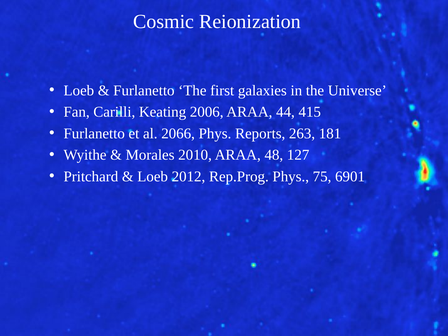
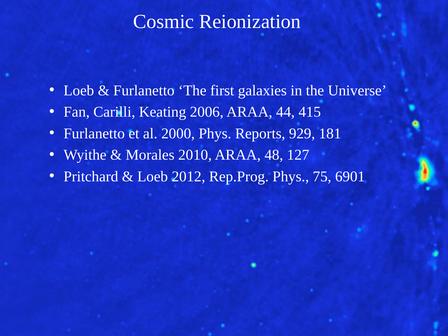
2066: 2066 -> 2000 (178, 133)
263: 263 -> 929 (302, 133)
